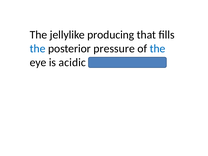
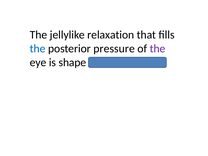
producing: producing -> relaxation (111, 35)
the colour: blue -> purple (158, 49)
acidic: acidic -> shape (72, 62)
